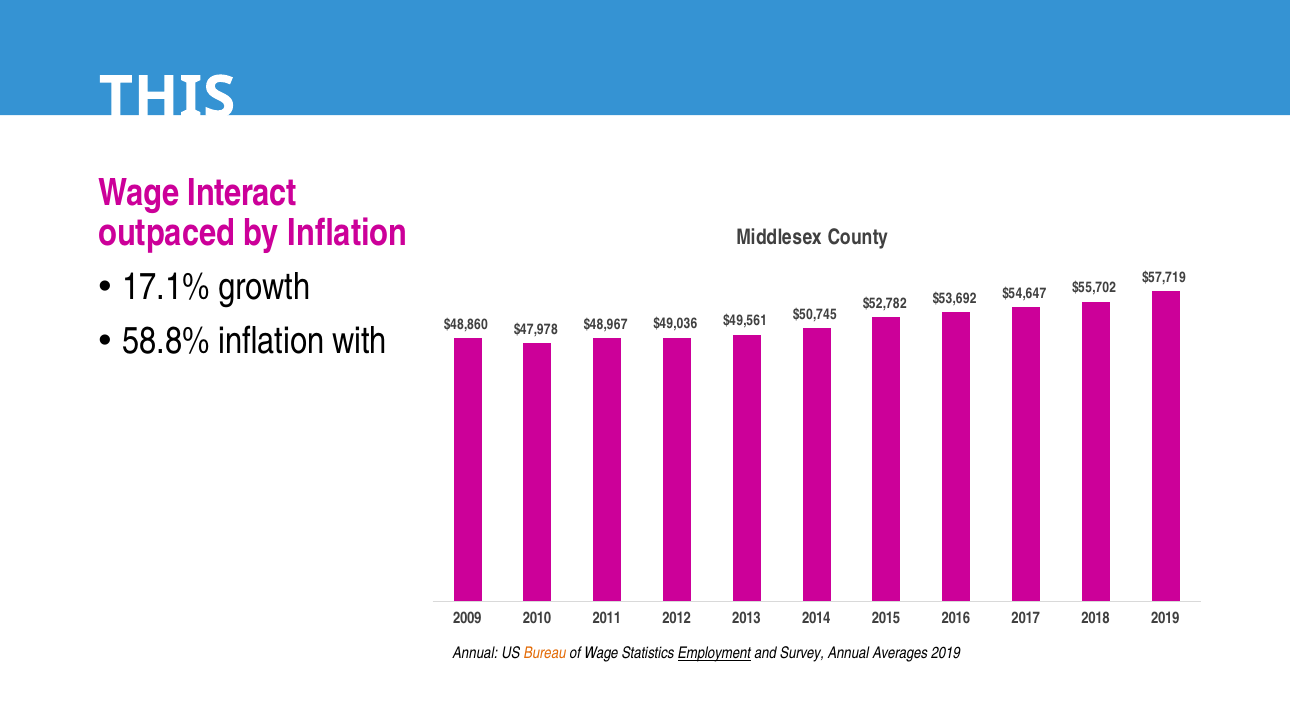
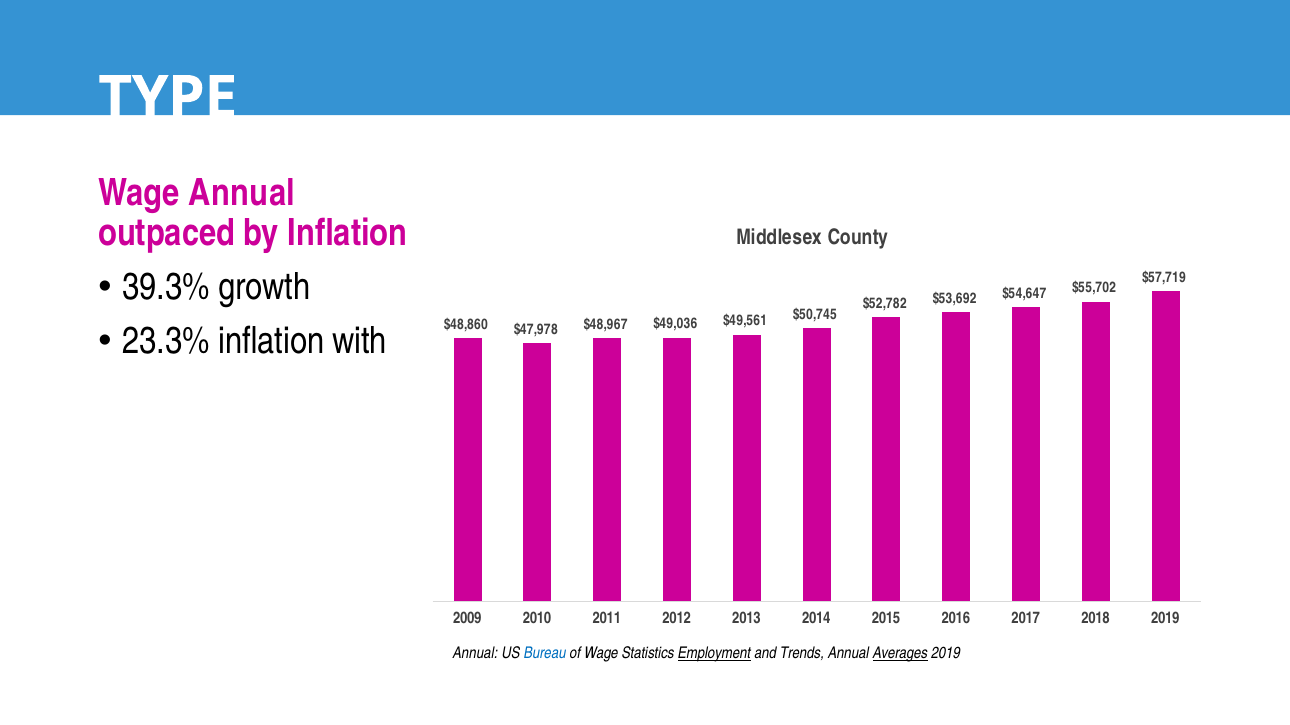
THIS: THIS -> TYPE (168, 98)
Wage Interact: Interact -> Annual (242, 193)
17.1%: 17.1% -> 39.3% (166, 288)
58.8%: 58.8% -> 23.3% (166, 342)
Bureau colour: orange -> blue (545, 654)
Survey: Survey -> Trends (802, 654)
Averages underline: none -> present (900, 654)
